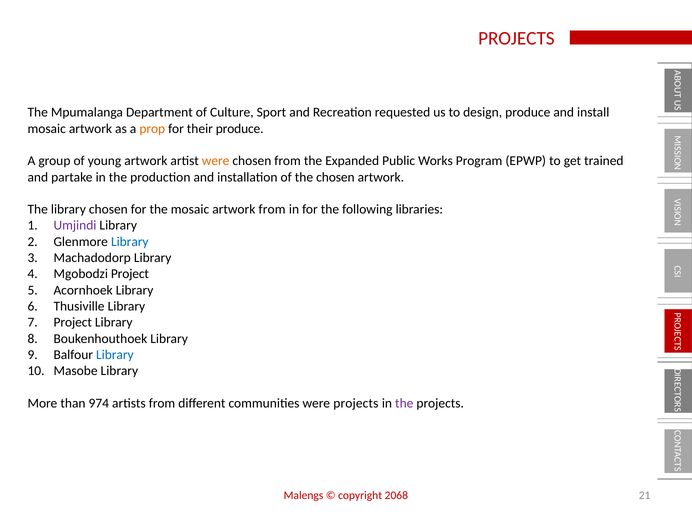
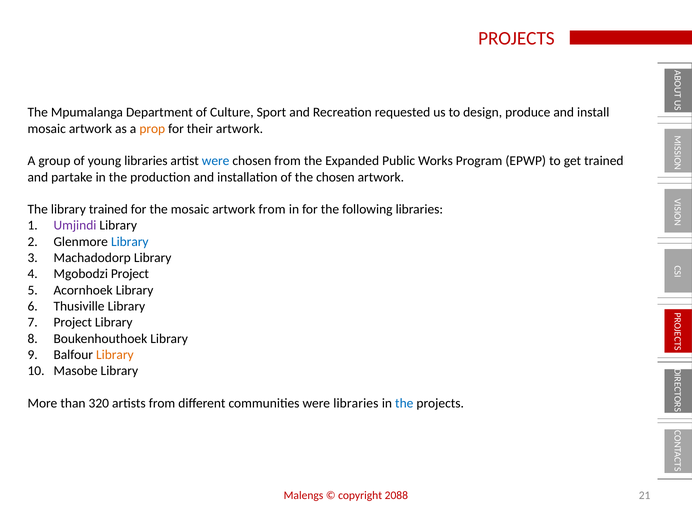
their produce: produce -> artwork (240, 129)
young artwork: artwork -> libraries (146, 161)
were colour: orange -> blue (216, 161)
library chosen: chosen -> trained (108, 209)
Library colour: blue -> orange (115, 355)
974: 974 -> 320 (99, 403)
were projects: projects -> libraries (356, 403)
the colour: purple -> blue (404, 403)
2068: 2068 -> 2088 (396, 496)
